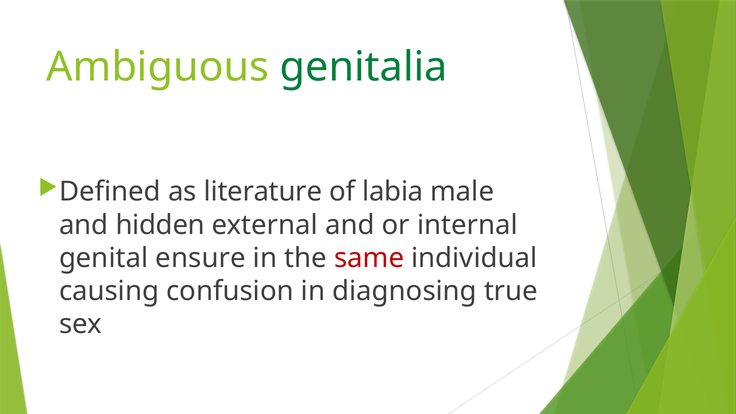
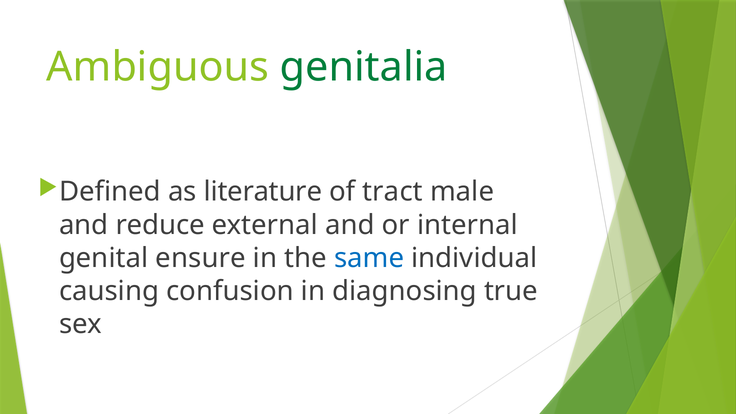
labia: labia -> tract (393, 192)
hidden: hidden -> reduce (160, 225)
same colour: red -> blue (369, 258)
